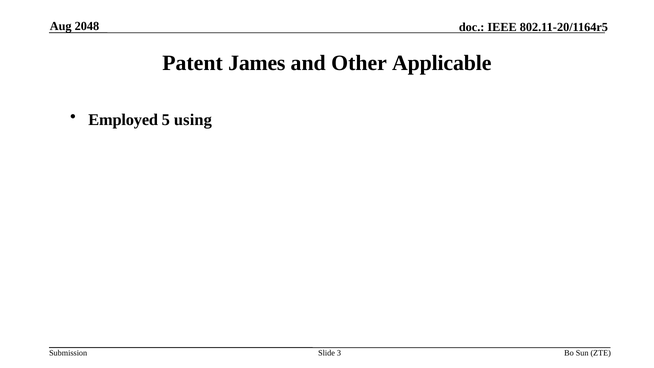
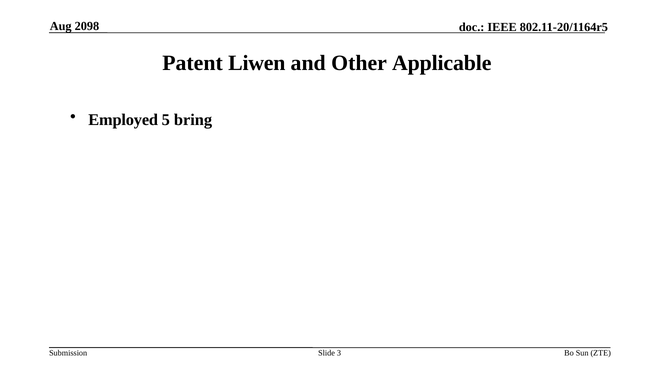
2048: 2048 -> 2098 (87, 26)
James: James -> Liwen (257, 63)
using: using -> bring (193, 120)
